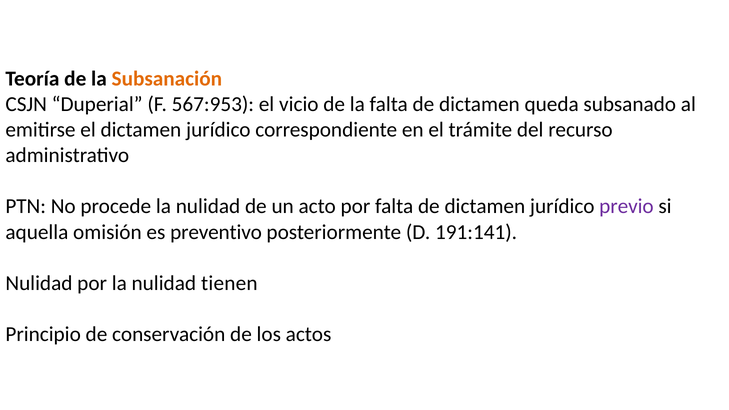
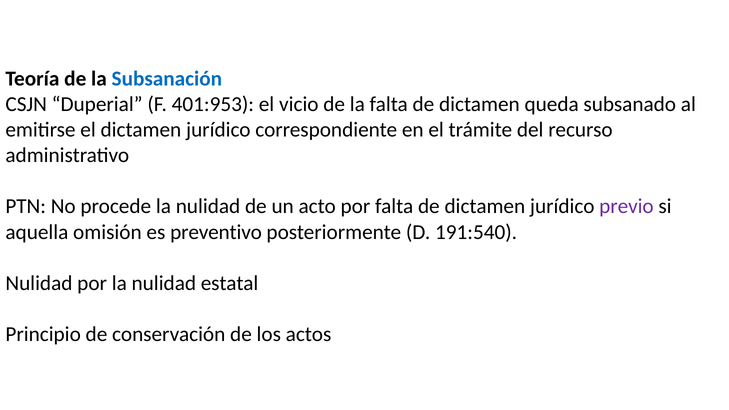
Subsanación colour: orange -> blue (167, 79)
567:953: 567:953 -> 401:953 (213, 104)
191:141: 191:141 -> 191:540 (476, 232)
tienen: tienen -> estatal (230, 283)
